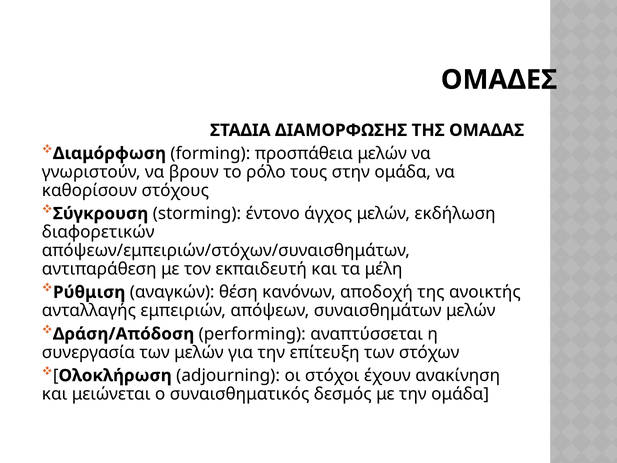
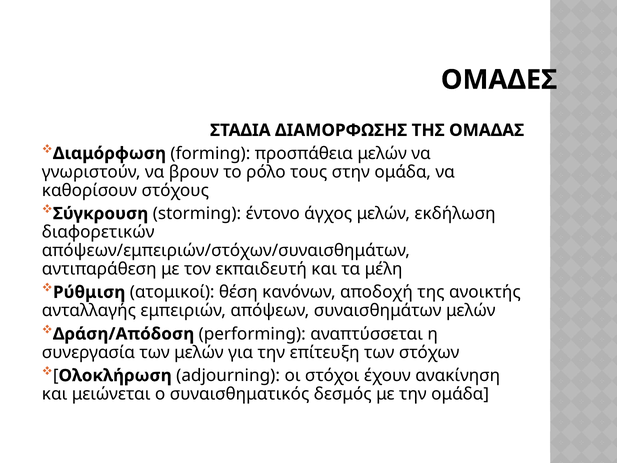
αναγκών: αναγκών -> ατομικοί (172, 292)
